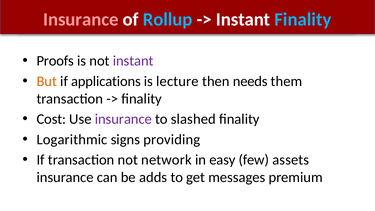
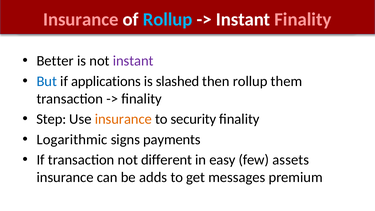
Finality colour: light blue -> pink (303, 20)
Proofs: Proofs -> Better (55, 61)
But colour: orange -> blue (47, 81)
lecture: lecture -> slashed (178, 81)
then needs: needs -> rollup (250, 81)
Cost: Cost -> Step (51, 119)
insurance colour: purple -> orange (123, 119)
slashed: slashed -> security (193, 119)
providing: providing -> payments (172, 139)
network: network -> different (167, 160)
